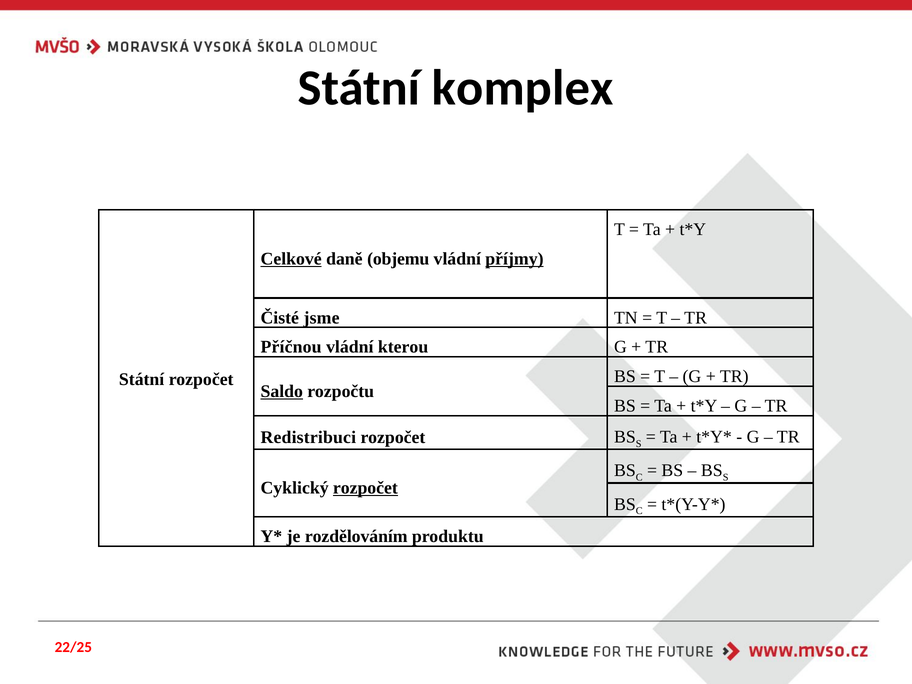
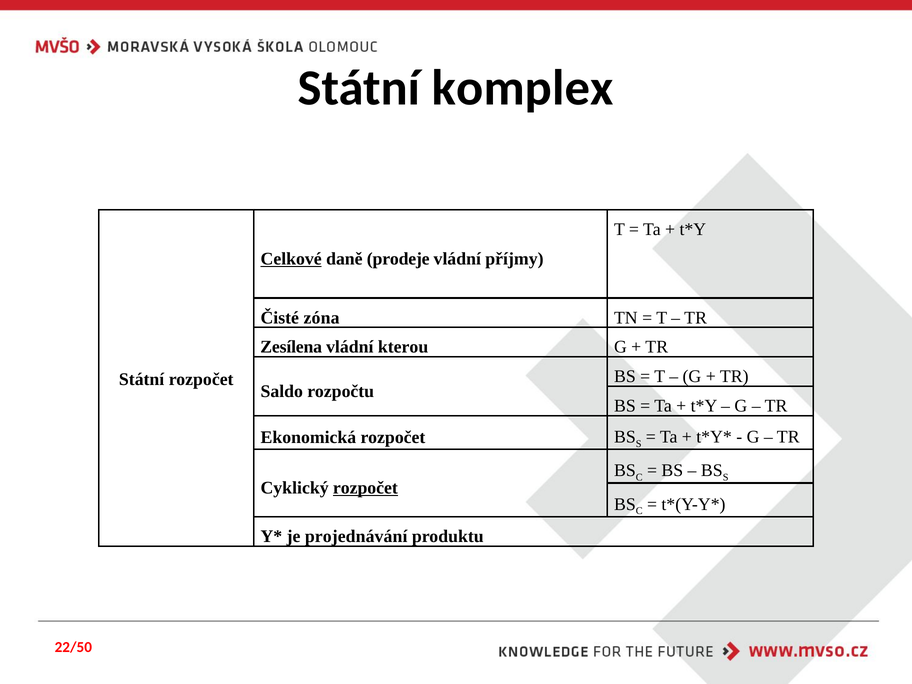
objemu: objemu -> prodeje (398, 259)
příjmy underline: present -> none (514, 259)
jsme: jsme -> zóna (322, 318)
Příčnou: Příčnou -> Zesílena (291, 347)
Saldo underline: present -> none (282, 391)
Redistribuci: Redistribuci -> Ekonomická (308, 438)
rozdělováním: rozdělováním -> projednávání (356, 536)
22/25: 22/25 -> 22/50 (73, 647)
